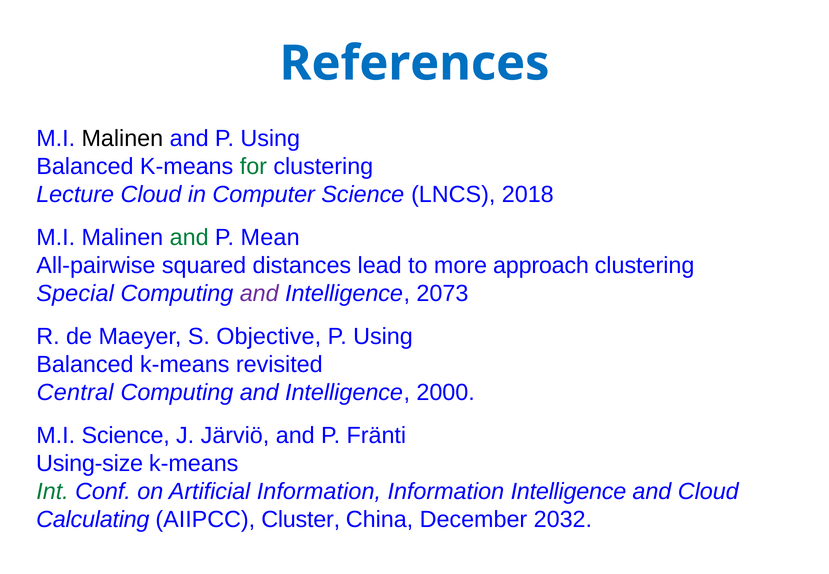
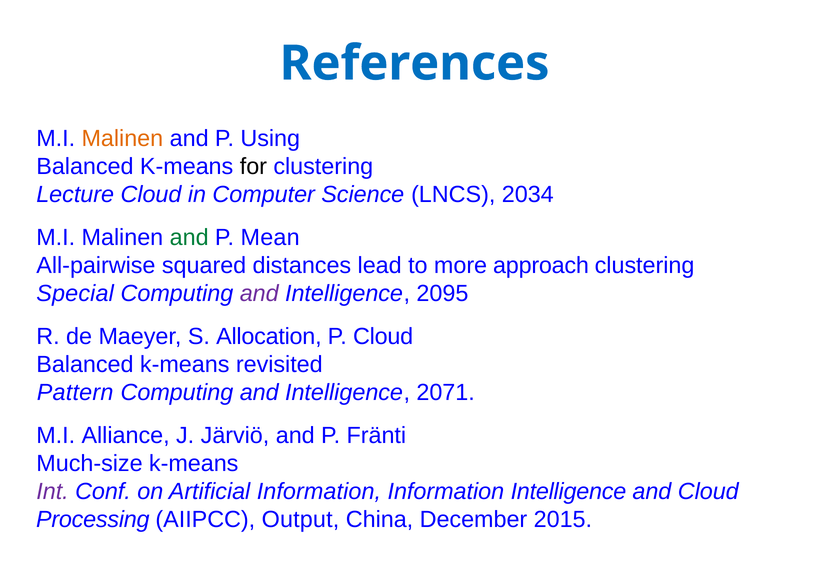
Malinen colour: black -> orange (122, 138)
for colour: green -> black (253, 166)
2018: 2018 -> 2034 (528, 194)
2073: 2073 -> 2095 (442, 293)
Objective: Objective -> Allocation (269, 336)
Using: Using -> Cloud (383, 336)
Central: Central -> Pattern (75, 393)
2000: 2000 -> 2071 (446, 393)
M.I Science: Science -> Alliance (126, 435)
Using-size: Using-size -> Much-size (90, 463)
Int colour: green -> purple (53, 492)
Calculating: Calculating -> Processing (93, 520)
Cluster: Cluster -> Output (300, 520)
2032: 2032 -> 2015 (563, 520)
